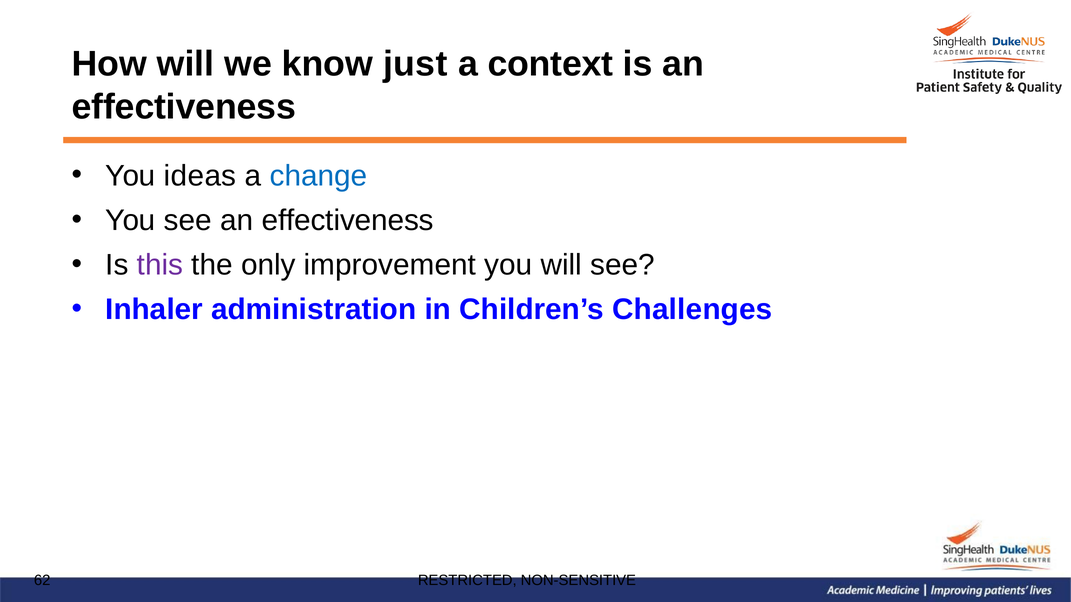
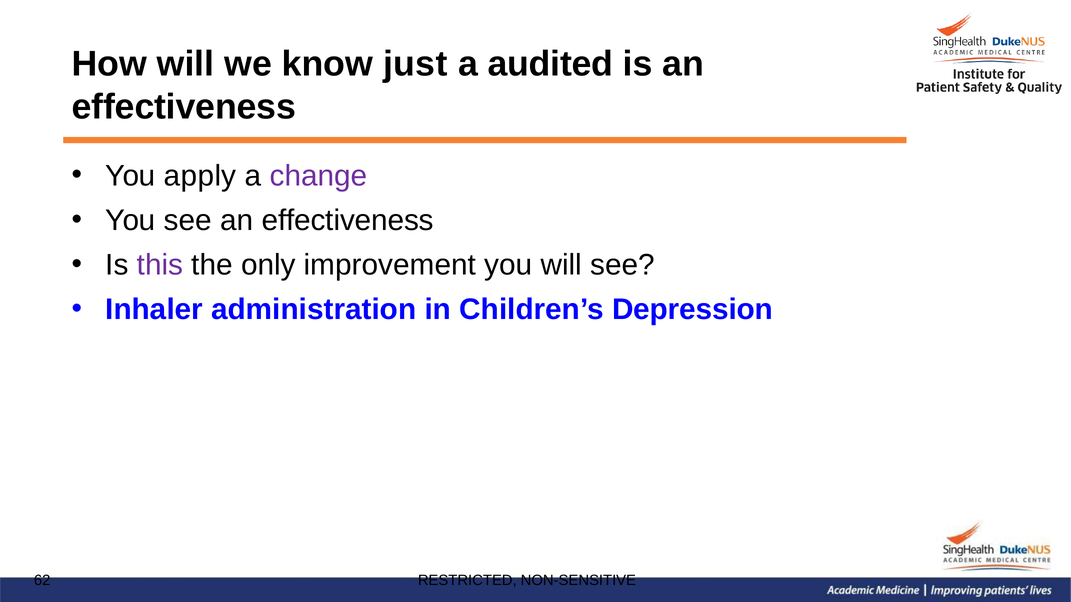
context: context -> audited (550, 64)
ideas: ideas -> apply (200, 176)
change colour: blue -> purple (319, 176)
Challenges: Challenges -> Depression (692, 310)
